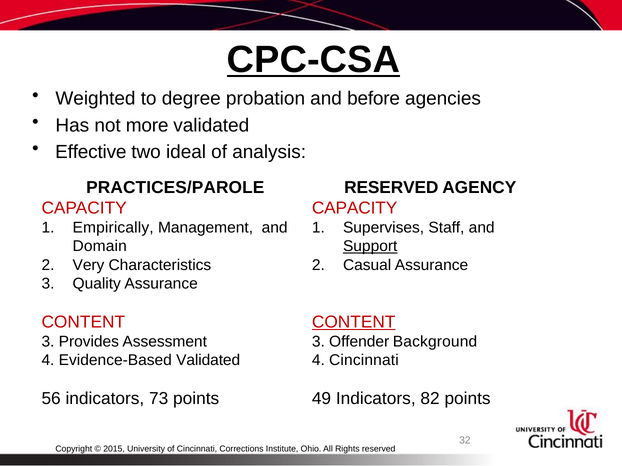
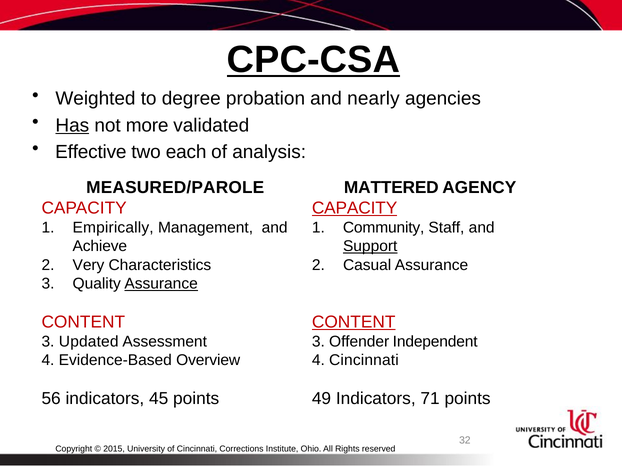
before: before -> nearly (373, 99)
Has underline: none -> present (72, 125)
ideal: ideal -> each (186, 152)
PRACTICES/PAROLE: PRACTICES/PAROLE -> MEASURED/PAROLE (175, 188)
RESERVED: RESERVED -> MATTERED (391, 188)
CAPACITY underline: none -> present (355, 208)
Supervises: Supervises -> Community (384, 228)
Domain: Domain -> Achieve (100, 247)
Assurance underline: none -> present (161, 284)
Provides: Provides -> Updated (89, 342)
Background: Background -> Independent (435, 342)
Evidence-Based Validated: Validated -> Overview (208, 361)
73: 73 -> 45 (159, 399)
82: 82 -> 71 (430, 399)
